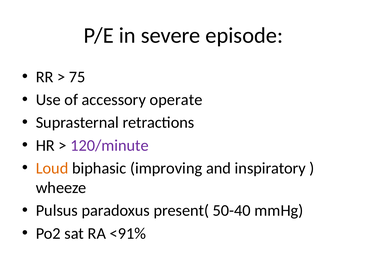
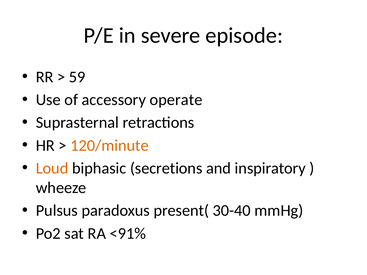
75: 75 -> 59 (77, 77)
120/minute colour: purple -> orange (110, 146)
improving: improving -> secretions (166, 168)
50-40: 50-40 -> 30-40 (232, 211)
